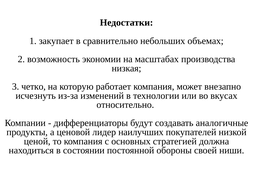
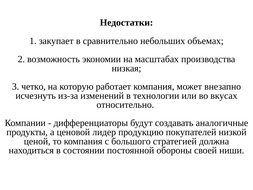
наилучших: наилучших -> продукцию (141, 132)
основных: основных -> большого (131, 141)
